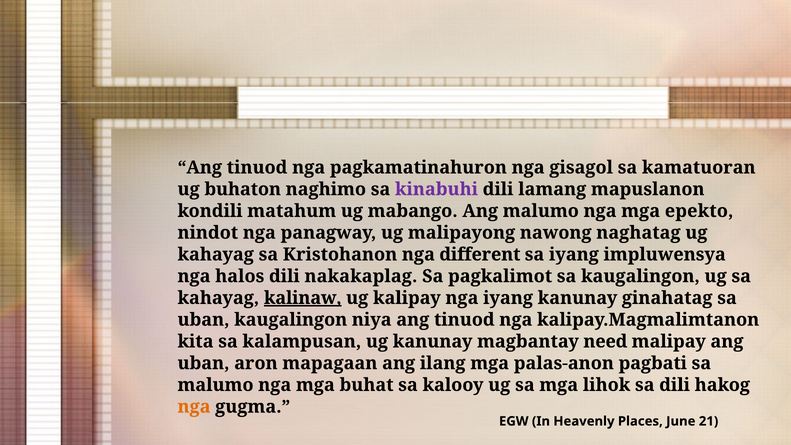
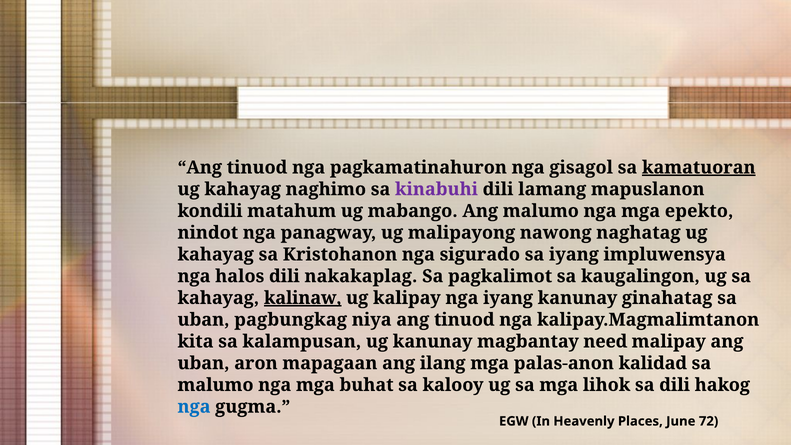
kamatuoran underline: none -> present (699, 167)
buhaton: buhaton -> kahayag (243, 189)
different: different -> sigurado (480, 254)
uban kaugalingon: kaugalingon -> pagbungkag (291, 320)
pagbati: pagbati -> kalidad (653, 363)
nga colour: orange -> blue (194, 407)
21: 21 -> 72 (709, 421)
